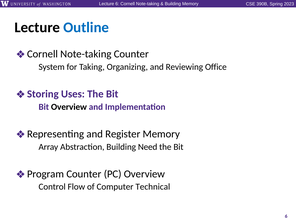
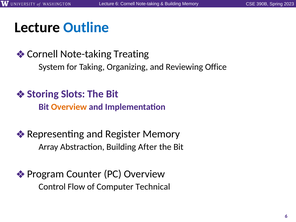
Note-taking Counter: Counter -> Treating (131, 54)
Uses: Uses -> Slots (73, 94)
Overview colour: black -> orange (69, 107)
Need: Need -> After (148, 147)
